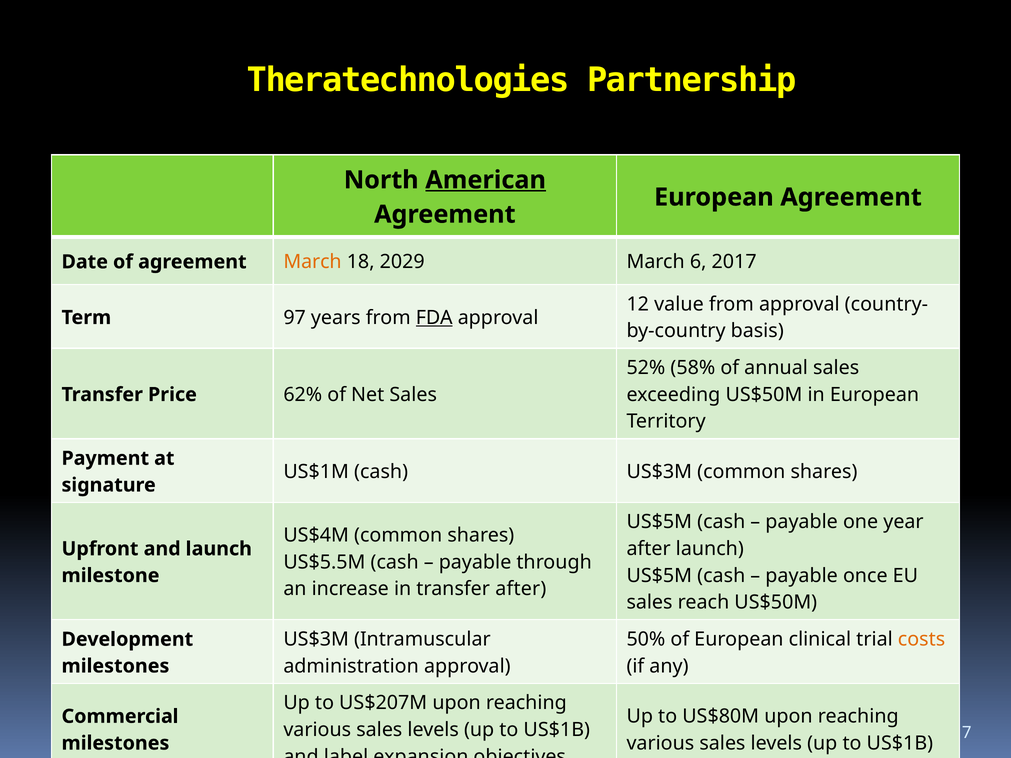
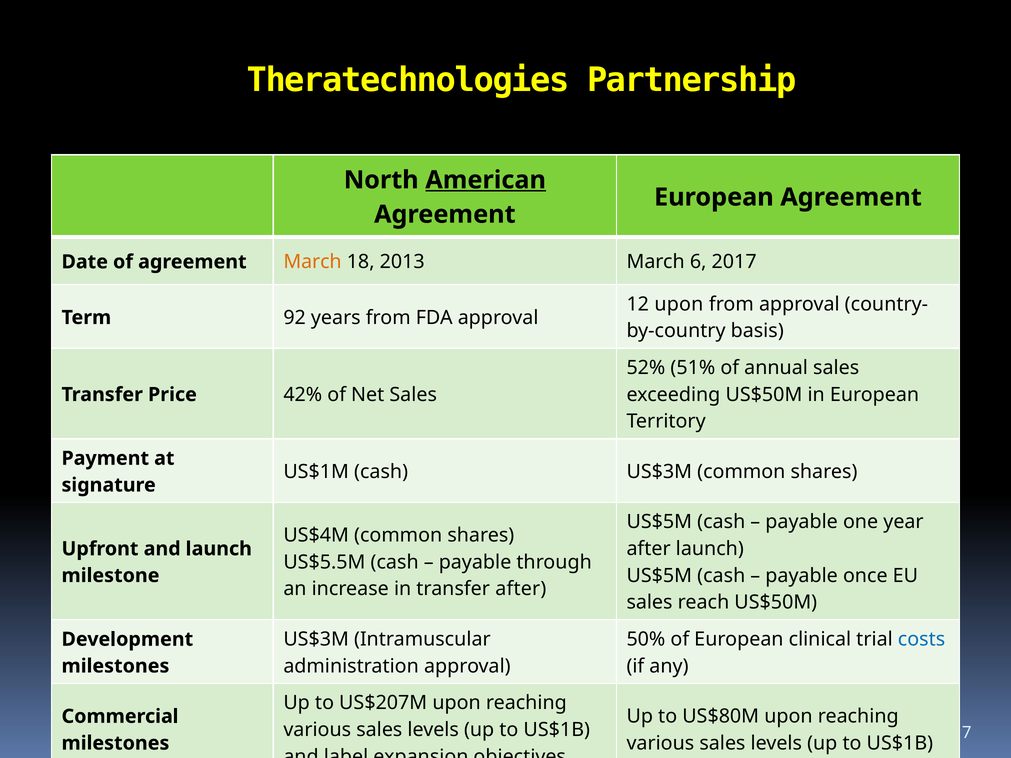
2029: 2029 -> 2013 (402, 262)
12 value: value -> upon (679, 304)
97: 97 -> 92 (295, 318)
FDA underline: present -> none (434, 318)
58%: 58% -> 51% (693, 368)
62%: 62% -> 42% (303, 395)
costs colour: orange -> blue (922, 639)
